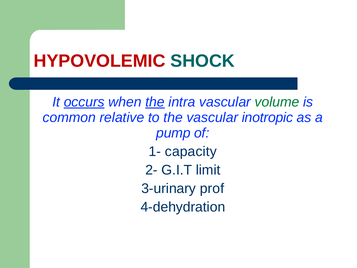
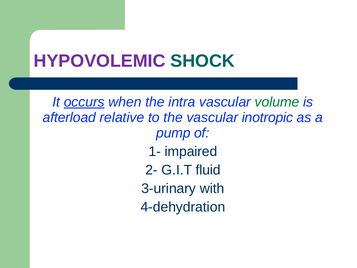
HYPOVOLEMIC colour: red -> purple (100, 61)
the underline: present -> none (155, 102)
common: common -> afterload (69, 117)
capacity: capacity -> impaired (191, 151)
limit: limit -> fluid (208, 170)
prof: prof -> with (212, 188)
